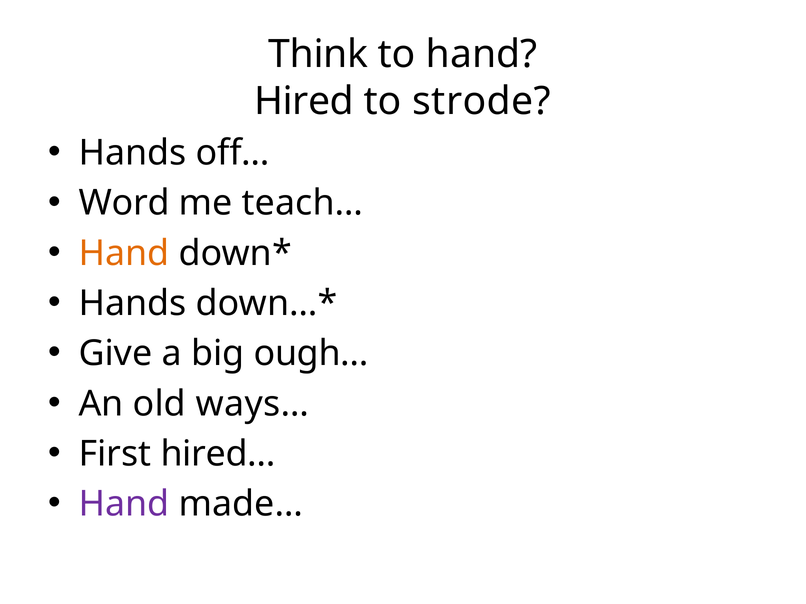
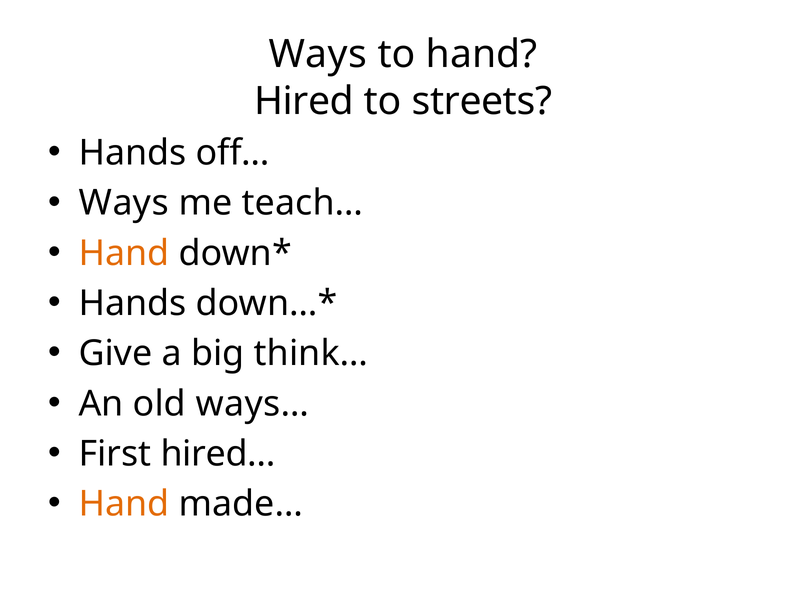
Think: Think -> Ways (318, 54)
strode: strode -> streets (482, 101)
Word: Word -> Ways (124, 203)
ough…: ough… -> think… (311, 354)
Hand colour: purple -> orange (124, 504)
